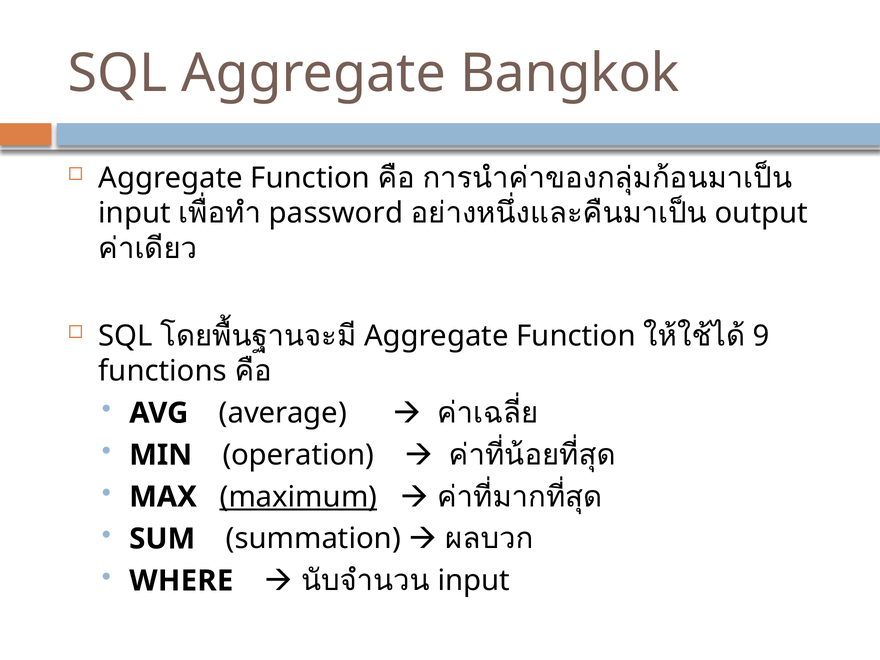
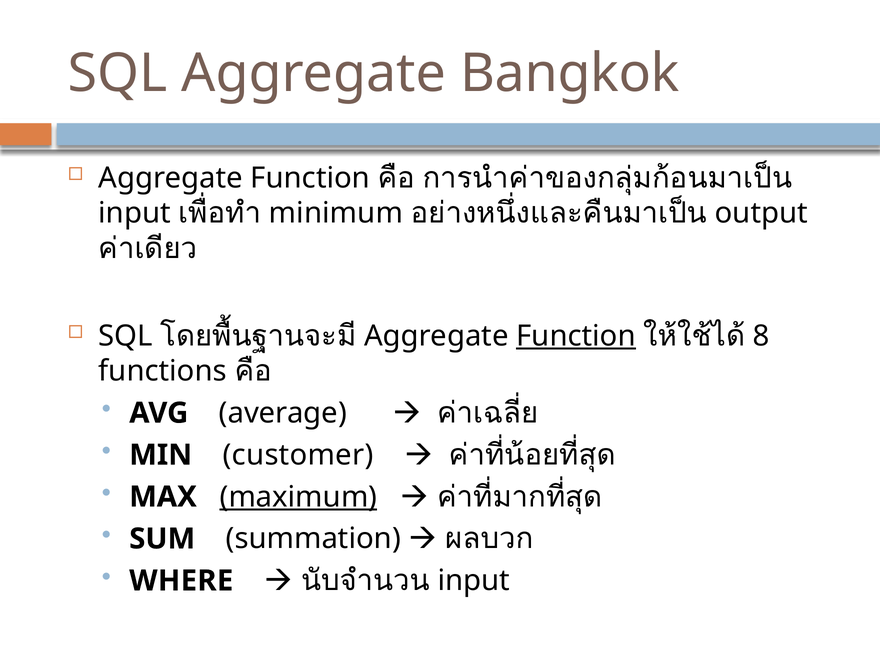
password: password -> minimum (336, 213)
Function underline: none -> present (576, 336)
9: 9 -> 8 (761, 336)
operation: operation -> customer (298, 455)
